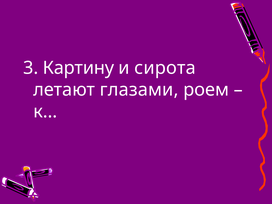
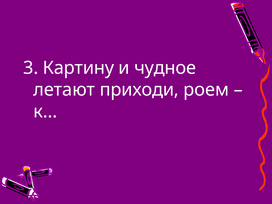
сирота: сирота -> чудное (165, 68)
глазами: глазами -> приходи (139, 90)
